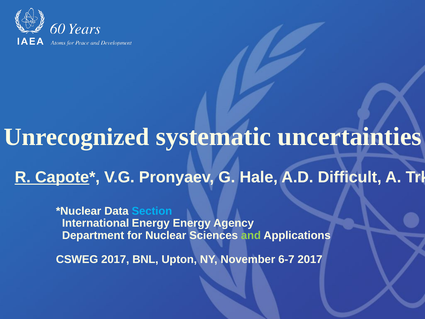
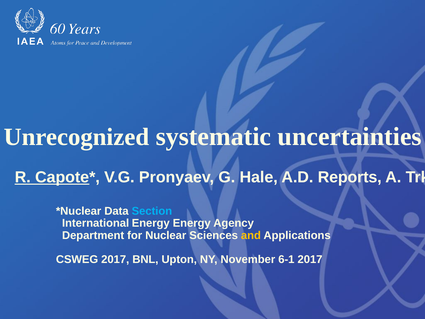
Difficult: Difficult -> Reports (350, 177)
and colour: light green -> yellow (251, 235)
6-7: 6-7 -> 6-1 (286, 259)
